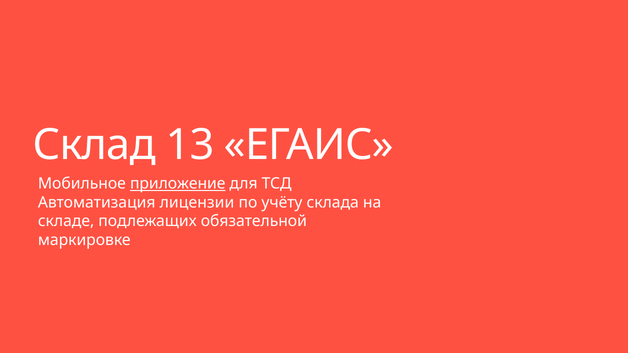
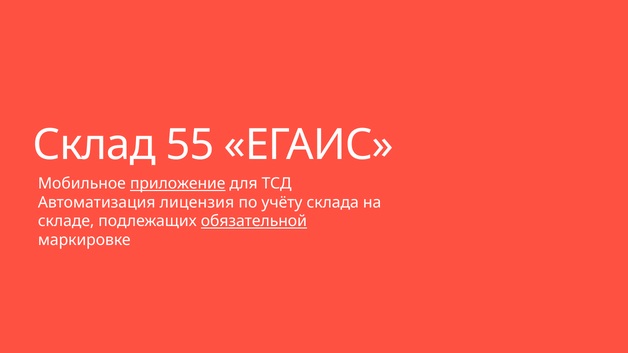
13: 13 -> 55 (190, 145)
лицензии: лицензии -> лицензия (197, 203)
обязательной underline: none -> present (254, 221)
